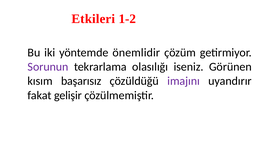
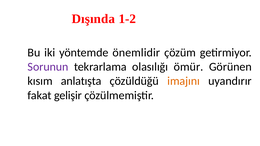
Etkileri: Etkileri -> Dışında (93, 19)
iseniz: iseniz -> ömür (189, 67)
başarısız: başarısız -> anlatışta (81, 81)
imajını colour: purple -> orange (184, 81)
